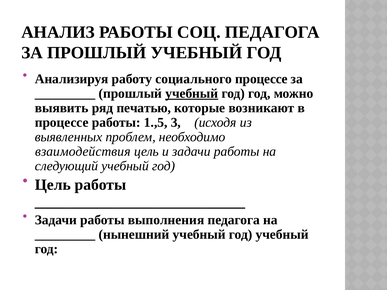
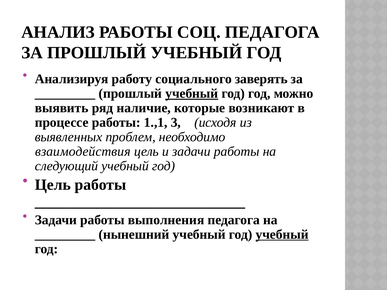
социального процессе: процессе -> заверять (261, 79)
печатью: печатью -> наличие (144, 108)
1.,5: 1.,5 -> 1.,1 (156, 123)
учебный underline: none -> present (282, 235)
